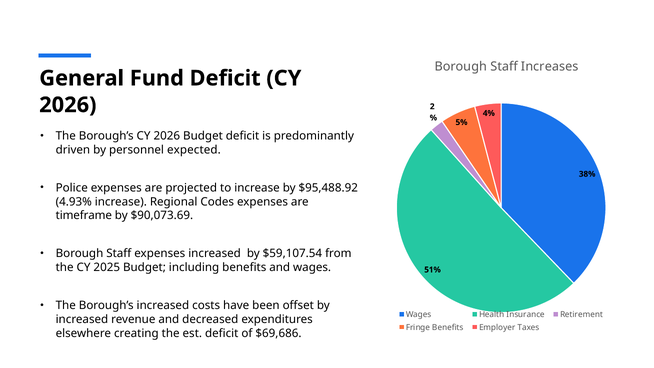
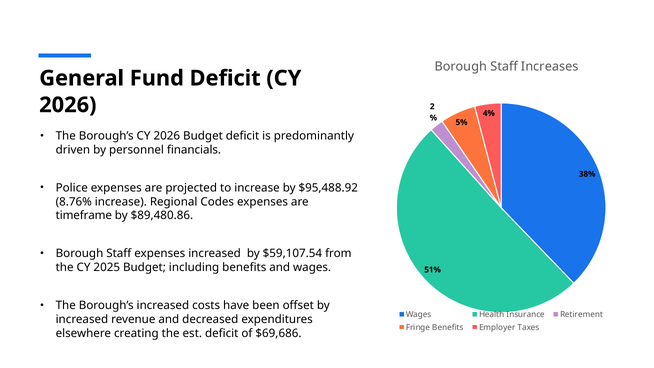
expected: expected -> financials (194, 150)
4.93%: 4.93% -> 8.76% (74, 202)
$90,073.69: $90,073.69 -> $89,480.86 (162, 216)
